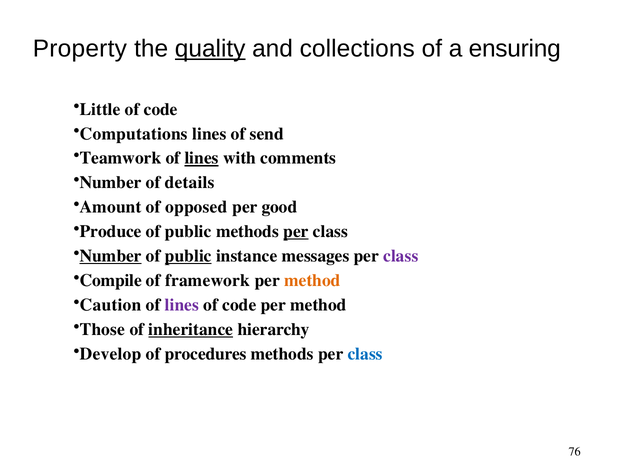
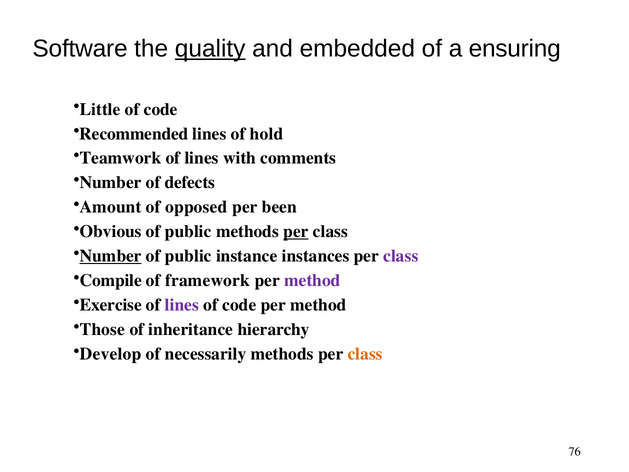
Property: Property -> Software (80, 49)
collections: collections -> embedded (357, 49)
Computations: Computations -> Recommended (134, 134)
send: send -> hold (267, 134)
lines underline: present -> none (202, 158)
details: details -> defects (190, 183)
good: good -> been (279, 207)
Produce: Produce -> Obvious (111, 232)
public underline: present -> none (188, 256)
messages: messages -> instances (316, 256)
method colour: orange -> purple (312, 280)
Caution: Caution -> Exercise (111, 305)
inheritance underline: present -> none (191, 329)
procedures: procedures -> necessarily (206, 354)
class colour: blue -> orange (365, 354)
